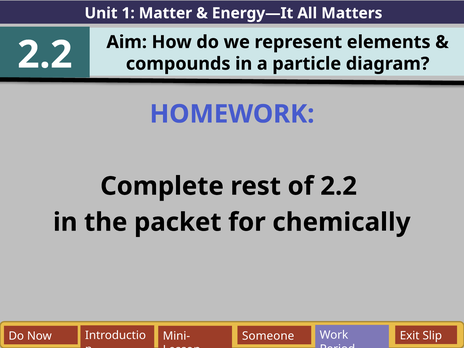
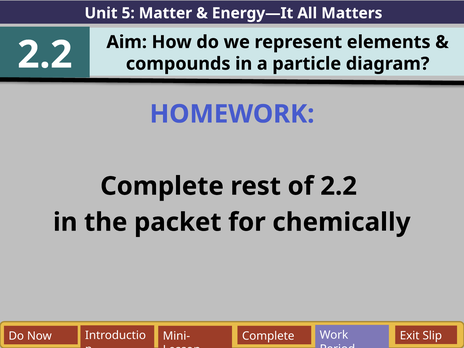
1: 1 -> 5 (128, 13)
Someone: Someone -> Complete (268, 336)
